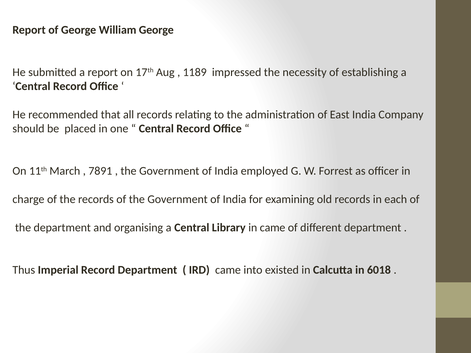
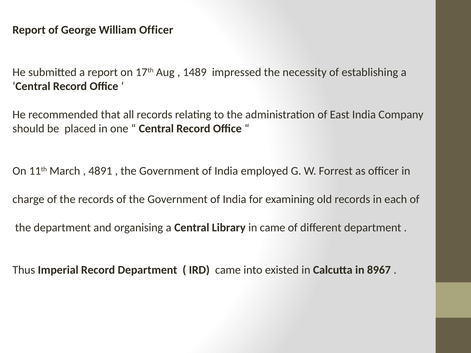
William George: George -> Officer (156, 30)
1189: 1189 -> 1489 (195, 72)
7891: 7891 -> 4891 (100, 171)
6018: 6018 -> 8967 (379, 270)
